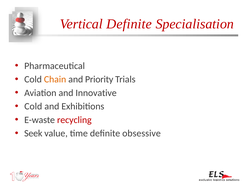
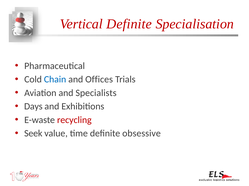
Chain colour: orange -> blue (55, 80)
Priority: Priority -> Offices (99, 80)
Innovative: Innovative -> Specialists (96, 93)
Cold: Cold -> Days (33, 107)
